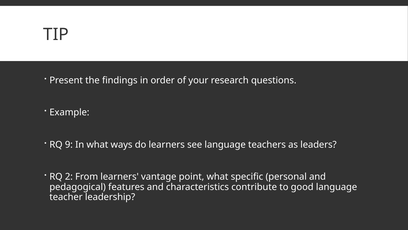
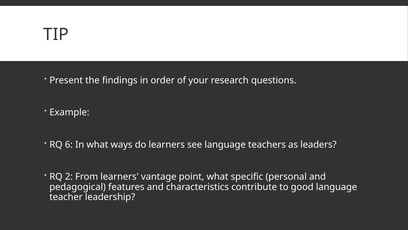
9: 9 -> 6 (69, 144)
